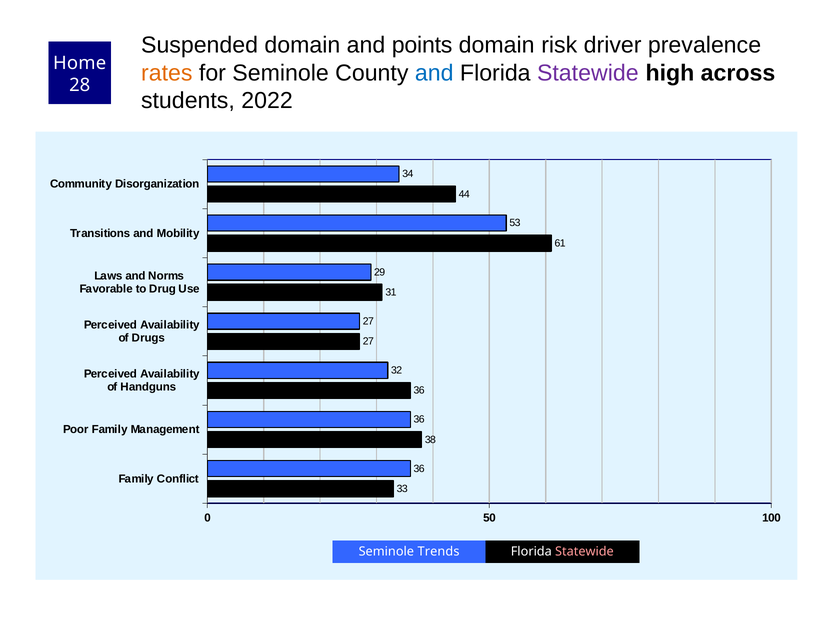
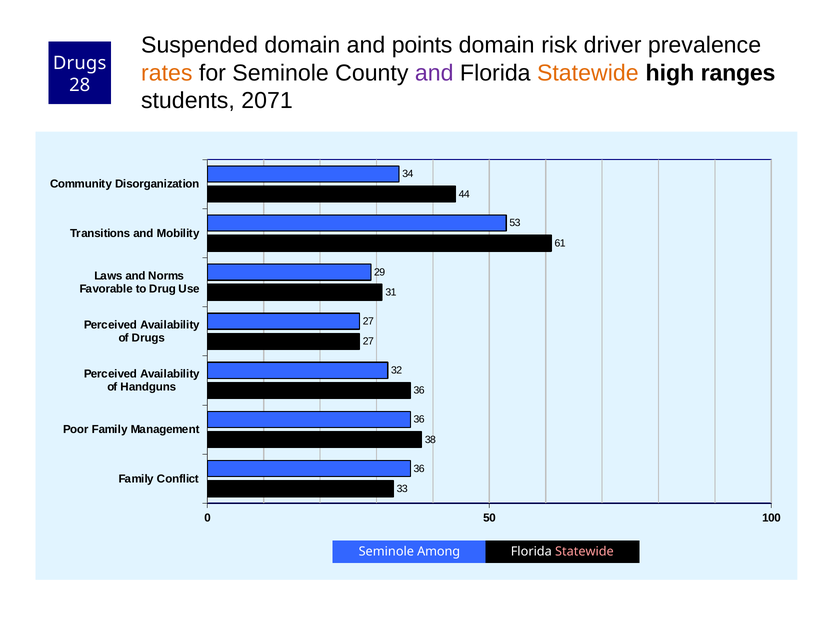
Home: Home -> Drugs (80, 63)
and colour: blue -> purple (434, 73)
Statewide colour: purple -> orange (588, 73)
across: across -> ranges (738, 73)
2022: 2022 -> 2071 (267, 101)
Trends: Trends -> Among (439, 552)
